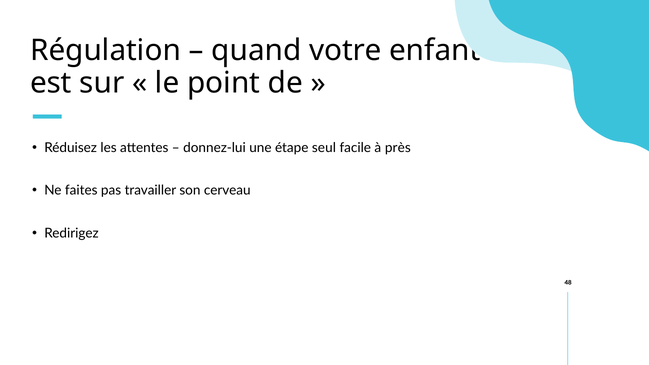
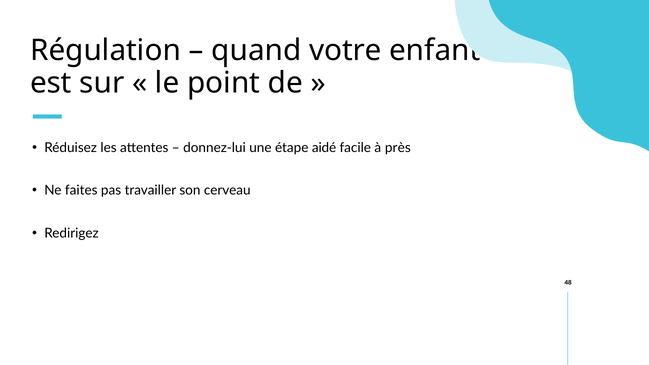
seul: seul -> aidé (324, 148)
